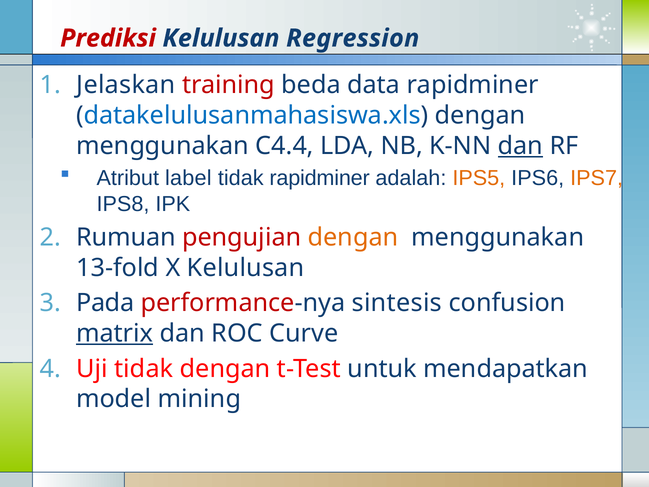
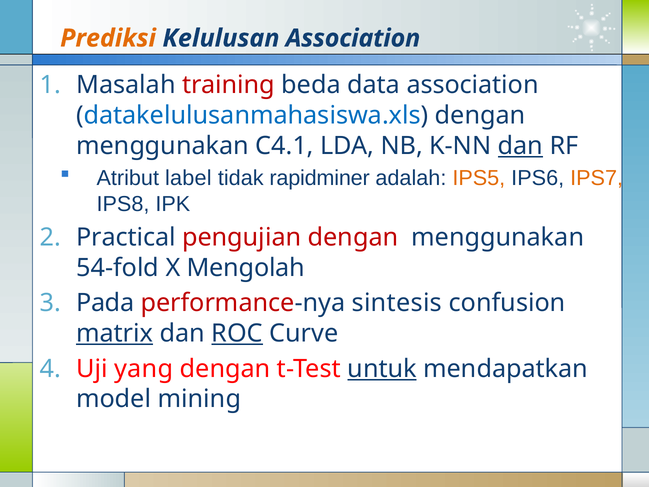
Prediksi colour: red -> orange (108, 38)
Kelulusan Regression: Regression -> Association (353, 38)
Jelaskan: Jelaskan -> Masalah (126, 85)
data rapidminer: rapidminer -> association (473, 85)
C4.4: C4.4 -> C4.1 (285, 146)
Rumuan: Rumuan -> Practical (126, 237)
dengan colour: orange -> red (353, 237)
13-fold: 13-fold -> 54-fold (118, 268)
X Kelulusan: Kelulusan -> Mengolah (246, 268)
ROC underline: none -> present (237, 333)
Uji tidak: tidak -> yang (144, 369)
untuk underline: none -> present (382, 369)
